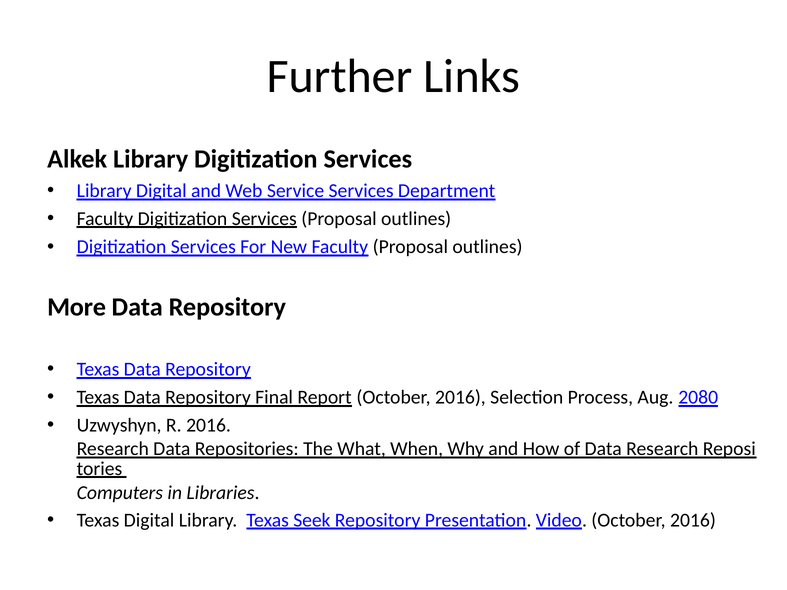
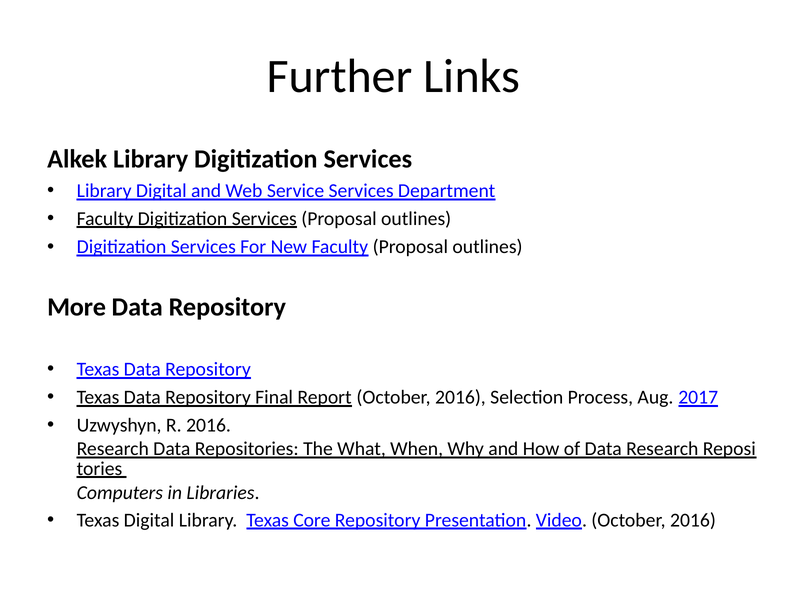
2080: 2080 -> 2017 (698, 397)
Seek: Seek -> Core (312, 520)
